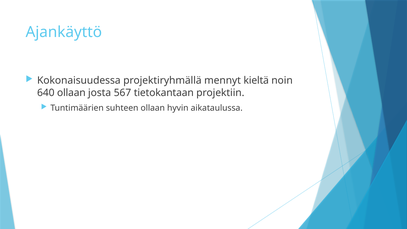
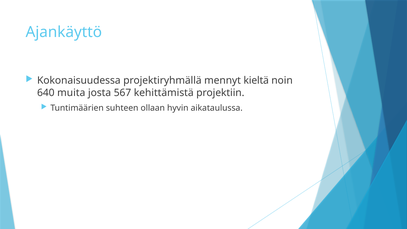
640 ollaan: ollaan -> muita (71, 93)
tietokantaan: tietokantaan -> kehittämistä (164, 93)
